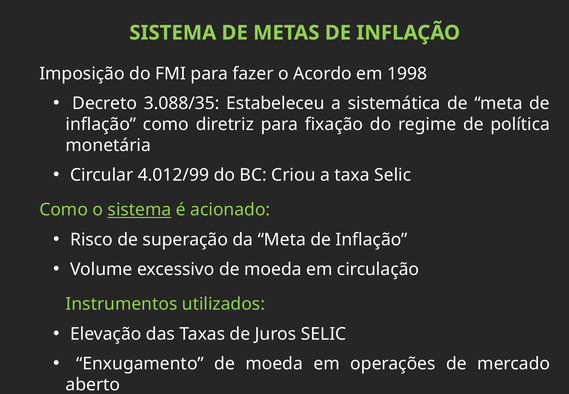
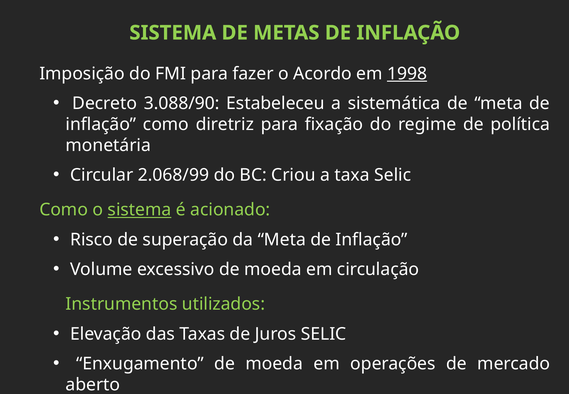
1998 underline: none -> present (407, 74)
3.088/35: 3.088/35 -> 3.088/90 (182, 103)
4.012/99: 4.012/99 -> 2.068/99 (174, 175)
